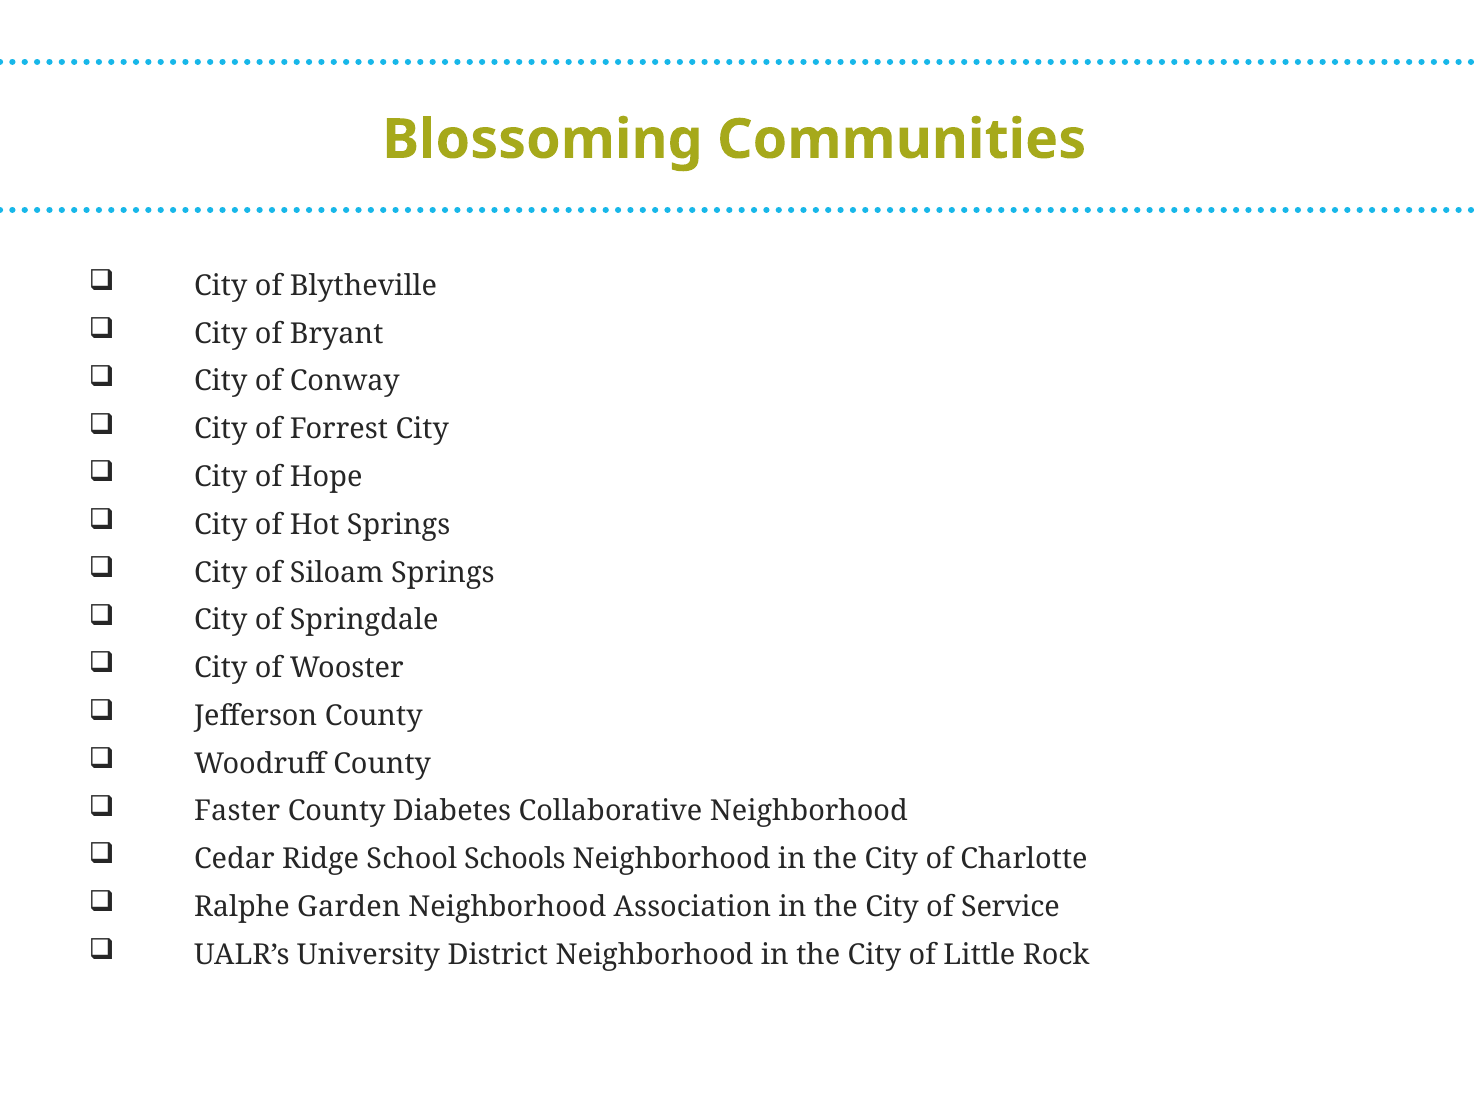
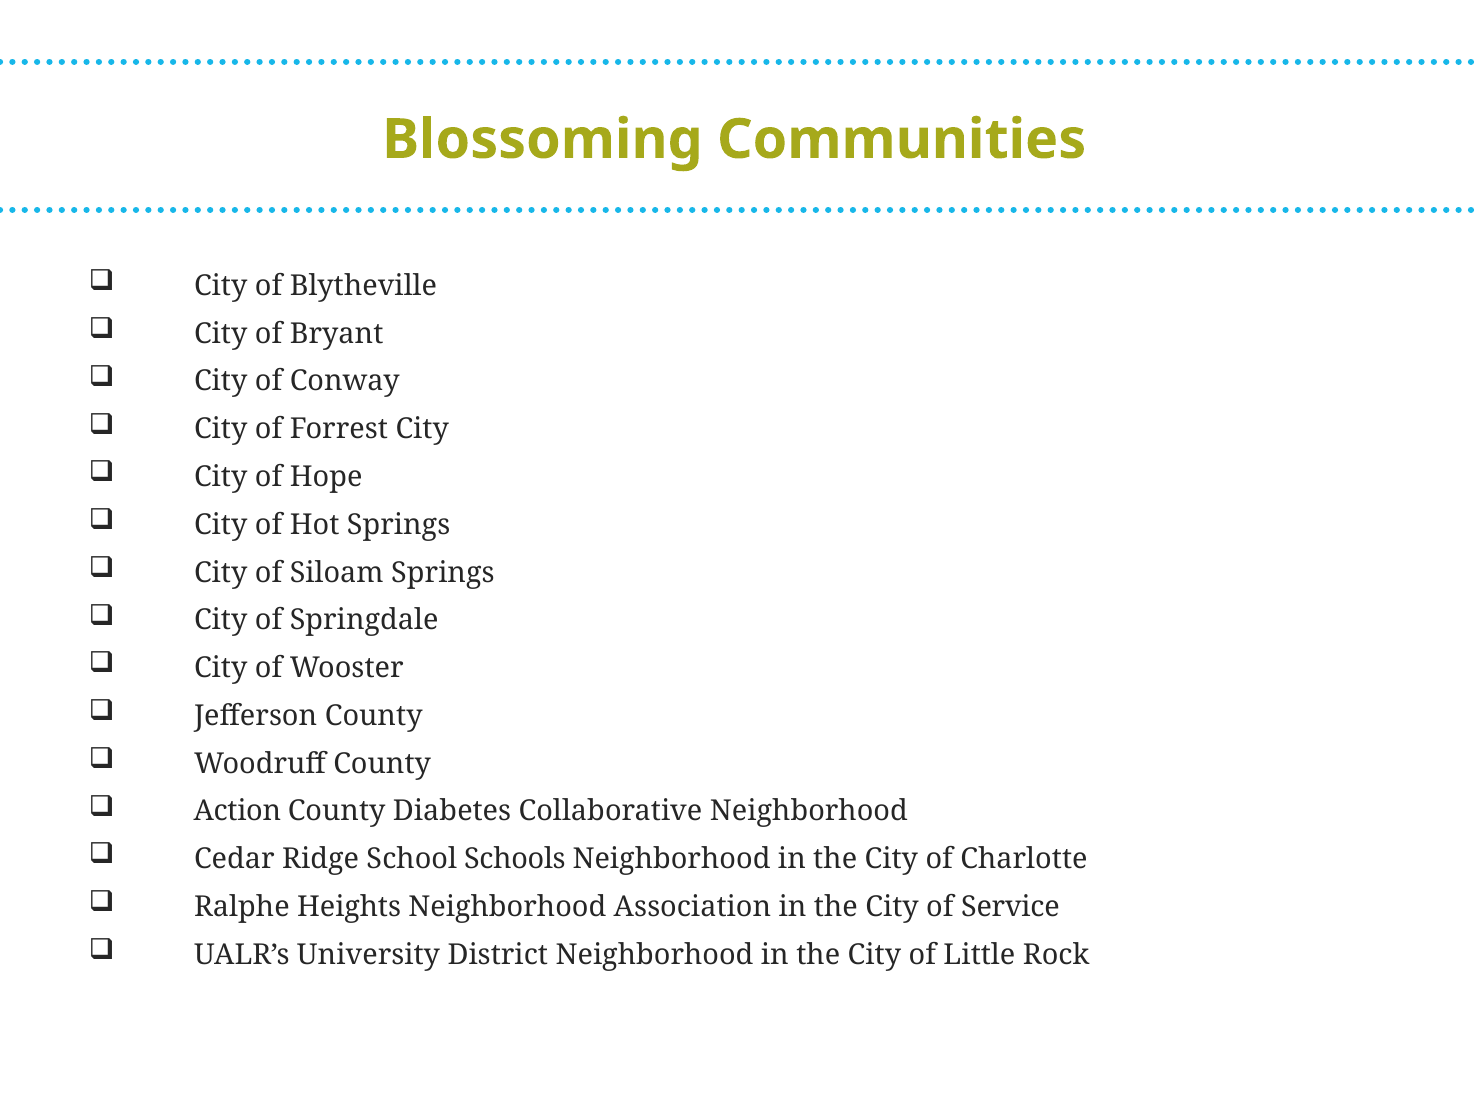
Faster: Faster -> Action (237, 811)
Garden: Garden -> Heights (349, 907)
